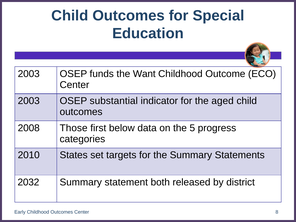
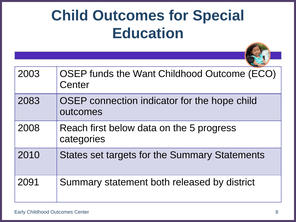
2003: 2003 -> 2083 (29, 101)
substantial: substantial -> connection (114, 101)
aged: aged -> hope (223, 101)
Those: Those -> Reach (74, 128)
2032: 2032 -> 2091 (28, 182)
